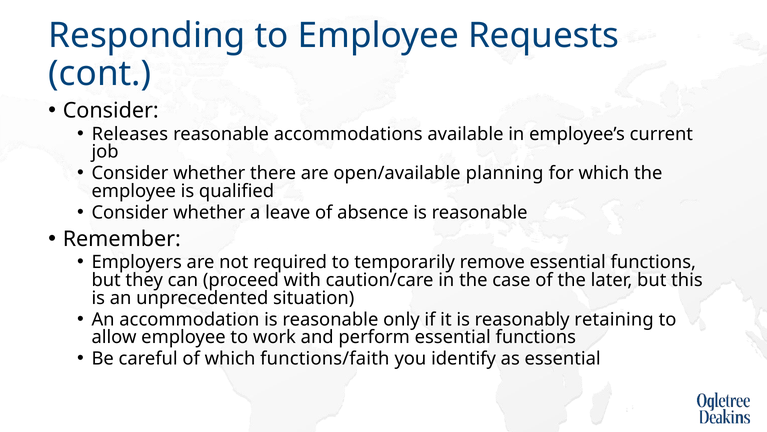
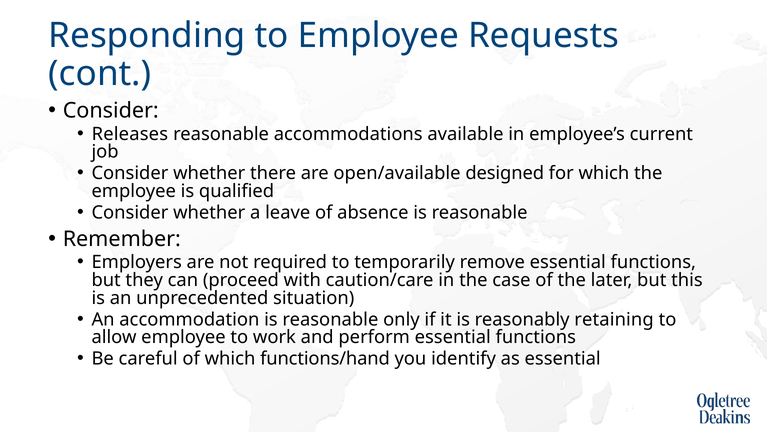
planning: planning -> designed (505, 173)
functions/faith: functions/faith -> functions/hand (325, 358)
